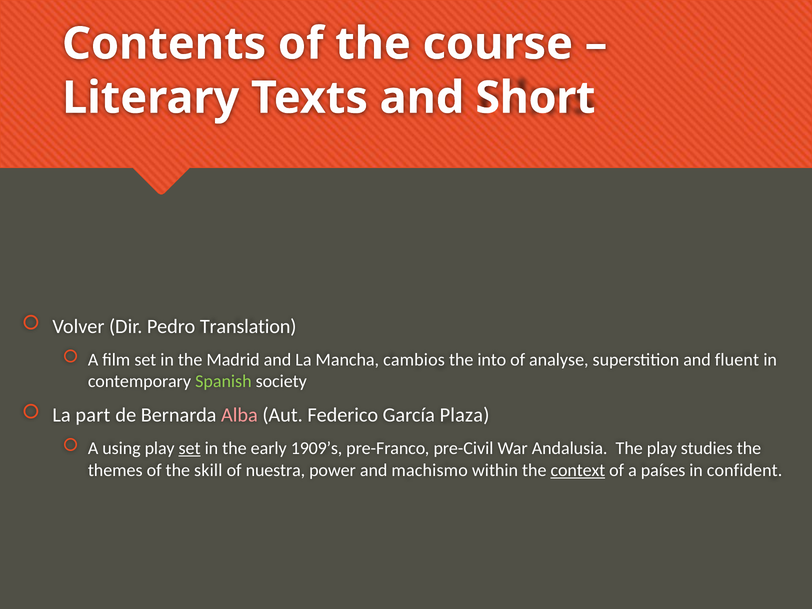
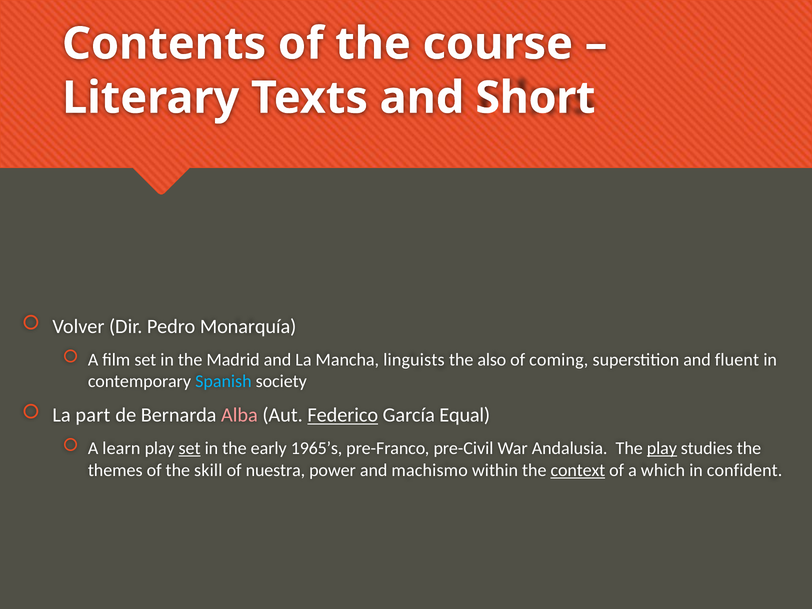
Translation: Translation -> Monarquía (248, 326)
cambios: cambios -> linguists (414, 360)
into: into -> also (492, 360)
analyse: analyse -> coming (559, 360)
Spanish colour: light green -> light blue (223, 381)
Federico underline: none -> present (343, 415)
Plaza: Plaza -> Equal (465, 415)
using: using -> learn (121, 448)
1909’s: 1909’s -> 1965’s (317, 448)
play underline: none -> present (662, 448)
países: países -> which (663, 470)
